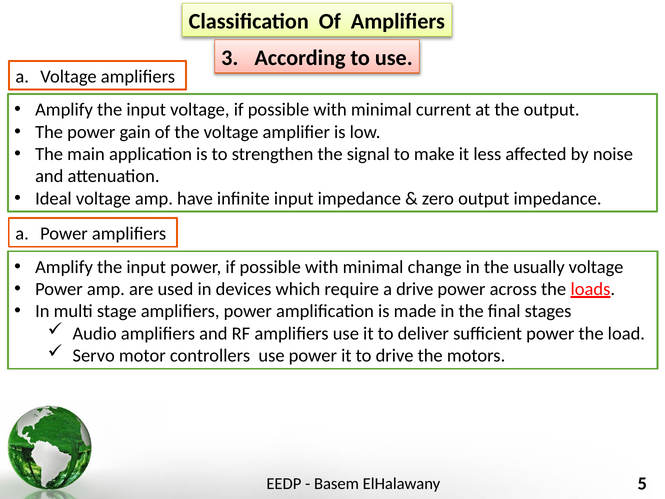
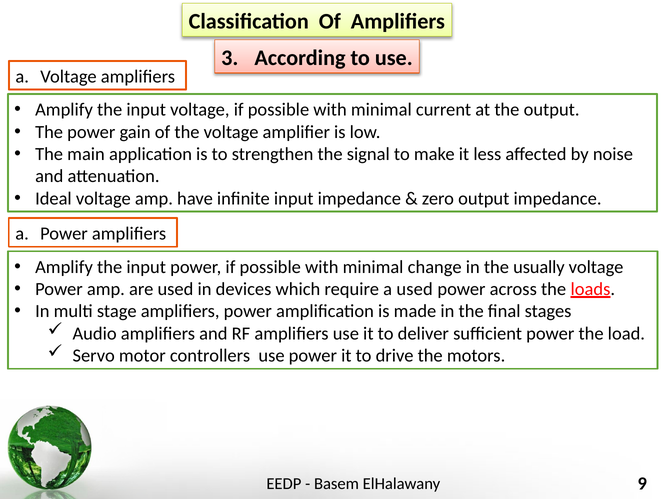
a drive: drive -> used (415, 289)
5: 5 -> 9 (642, 483)
